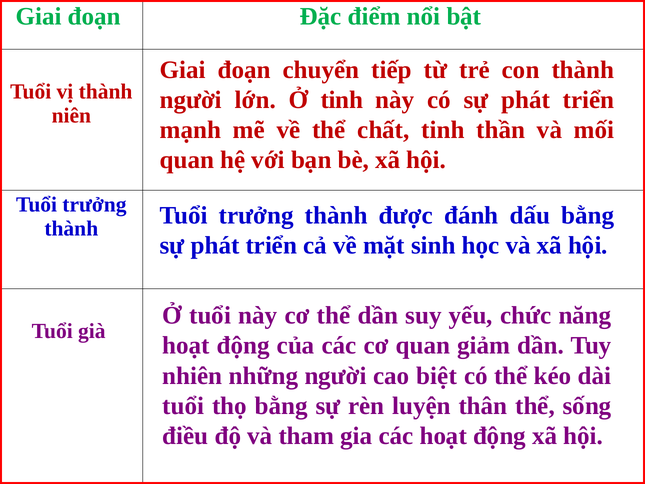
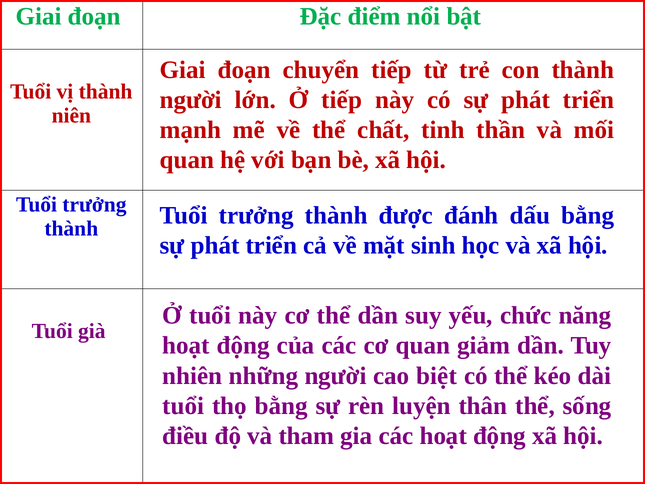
Ở tinh: tinh -> tiếp (342, 100)
